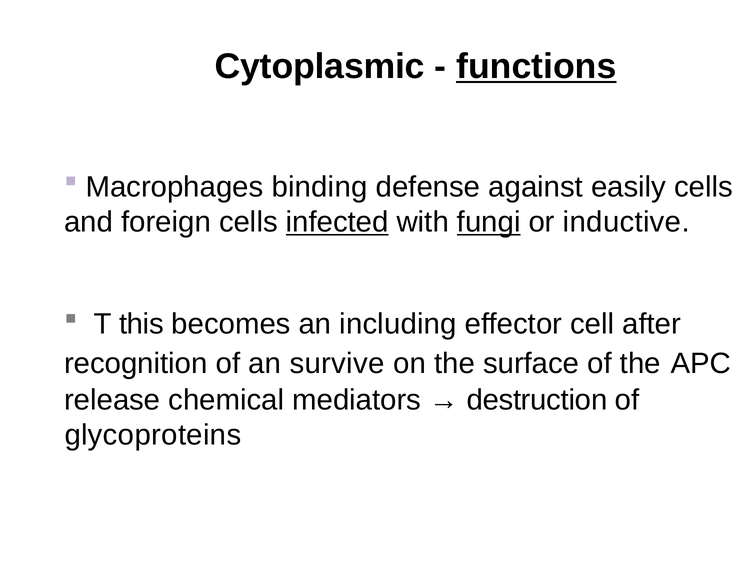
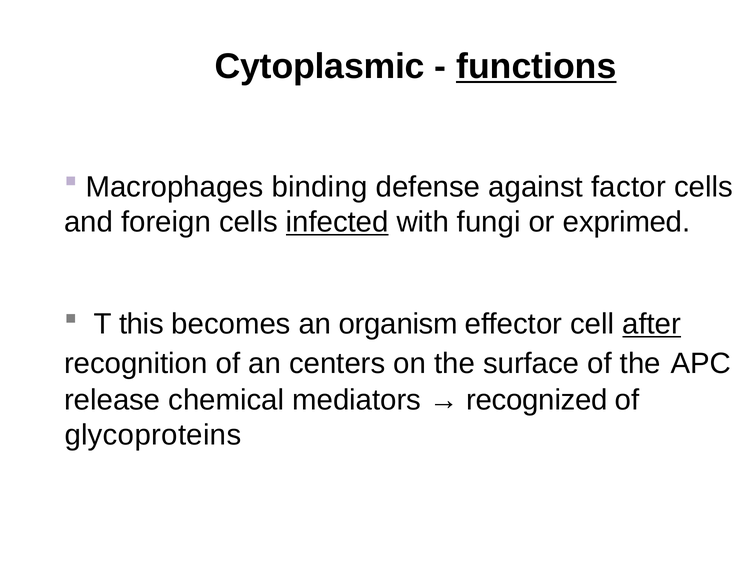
easily: easily -> factor (628, 187)
fungi underline: present -> none (489, 222)
inductive: inductive -> exprimed (627, 222)
including: including -> organism (398, 324)
after underline: none -> present (652, 324)
survive: survive -> centers (337, 364)
destruction: destruction -> recognized (537, 400)
